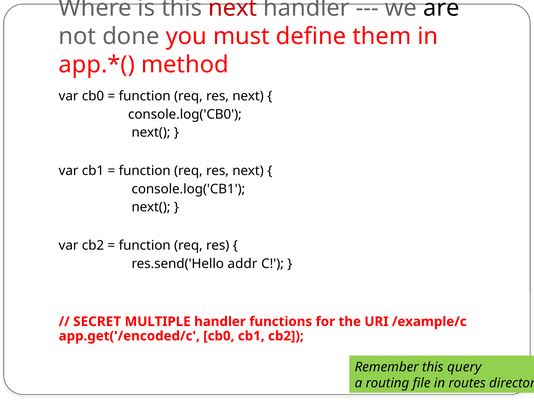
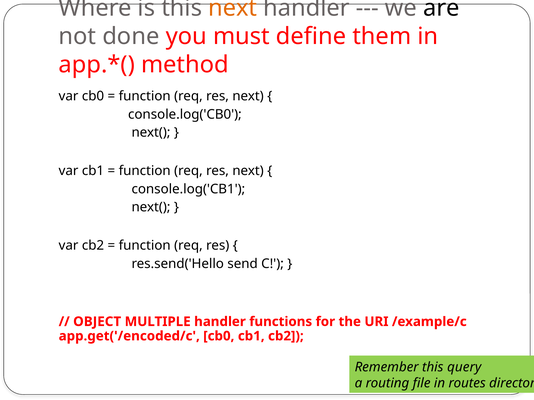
next colour: red -> orange (233, 8)
addr: addr -> send (243, 264)
SECRET: SECRET -> OBJECT (97, 322)
